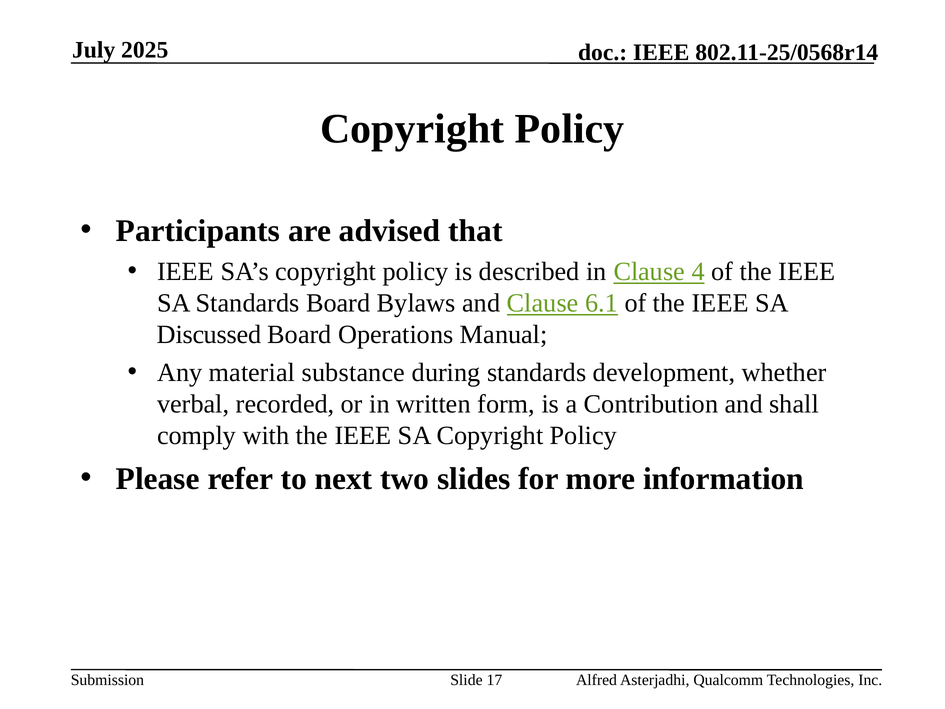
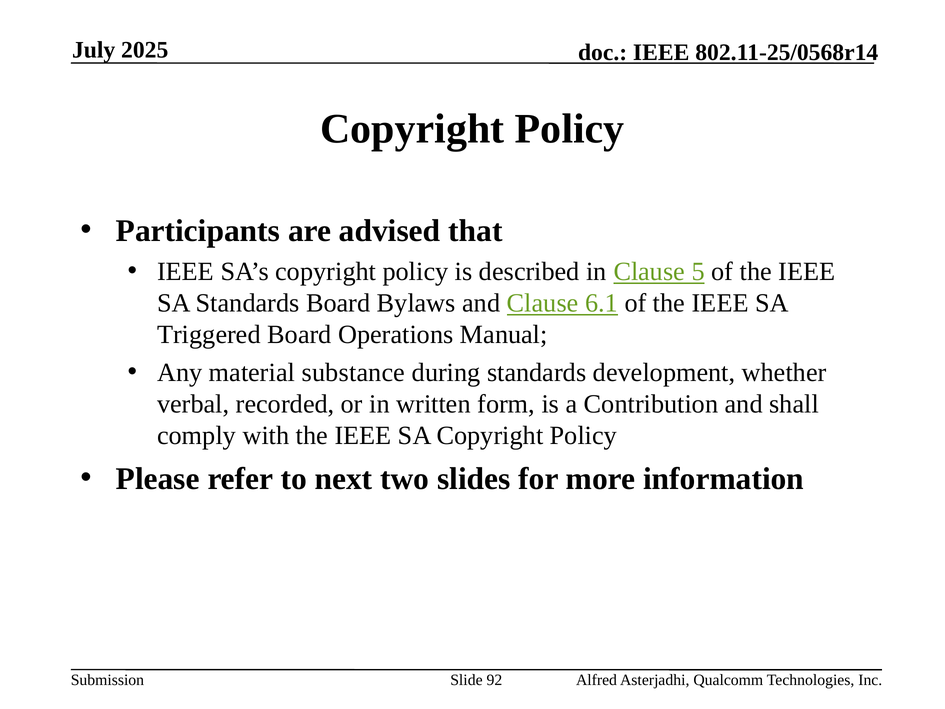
4: 4 -> 5 (698, 271)
Discussed: Discussed -> Triggered (209, 334)
17: 17 -> 92 (494, 680)
